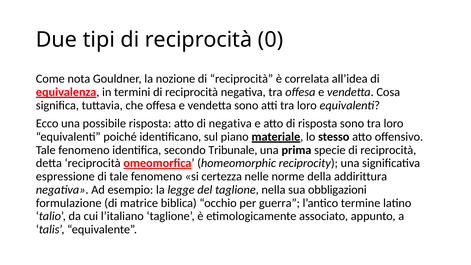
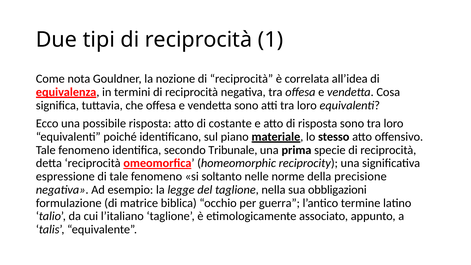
0: 0 -> 1 (271, 40)
di negativa: negativa -> costante (230, 123)
certezza: certezza -> soltanto (222, 176)
addirittura: addirittura -> precisione (360, 176)
